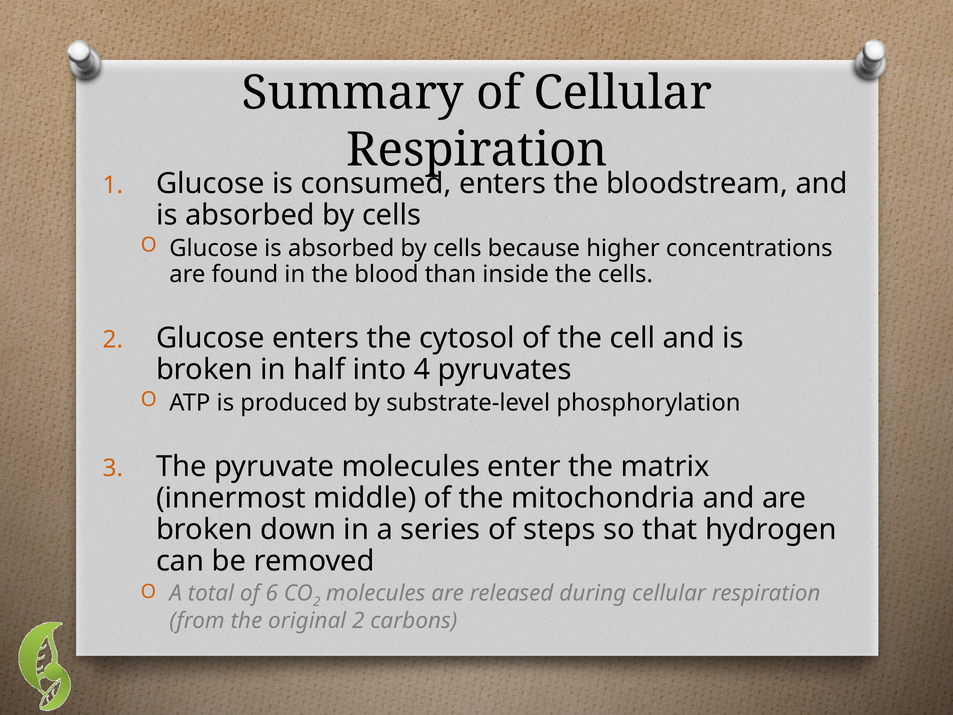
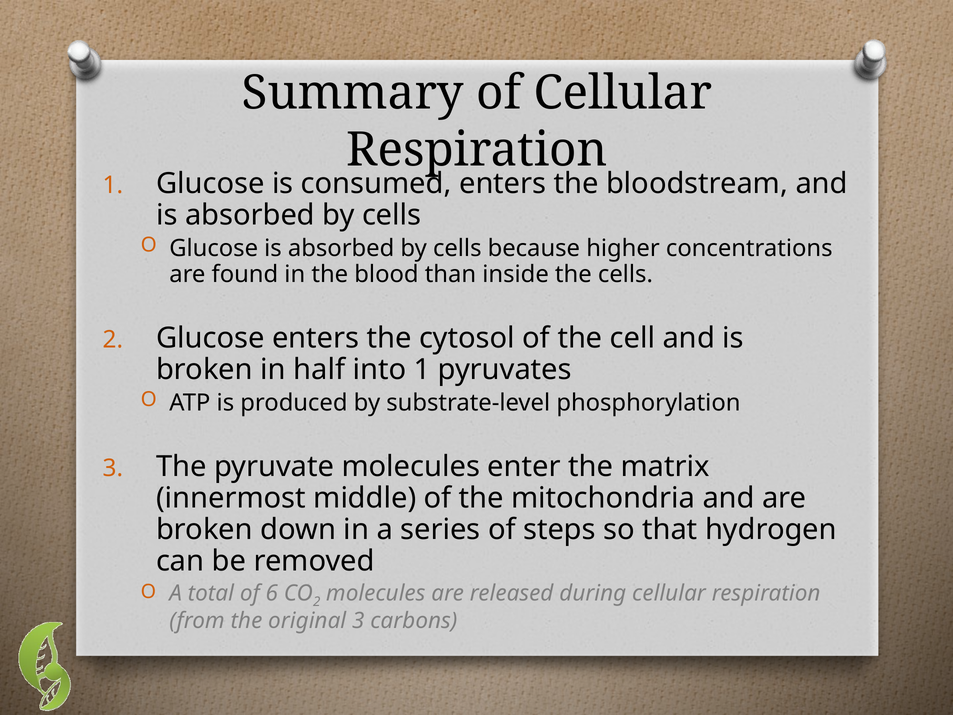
into 4: 4 -> 1 (422, 370)
original 2: 2 -> 3 (358, 621)
